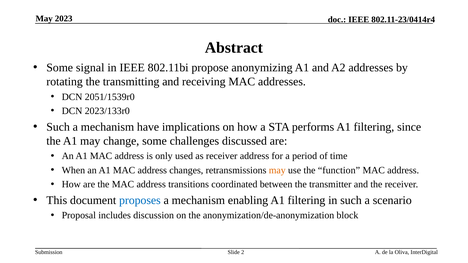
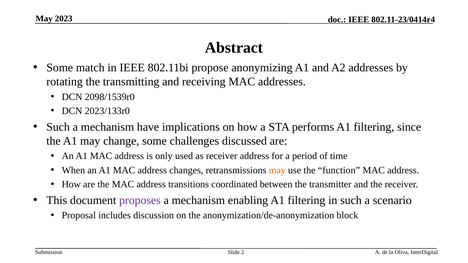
signal: signal -> match (90, 68)
2051/1539r0: 2051/1539r0 -> 2098/1539r0 (110, 97)
proposes colour: blue -> purple (140, 200)
